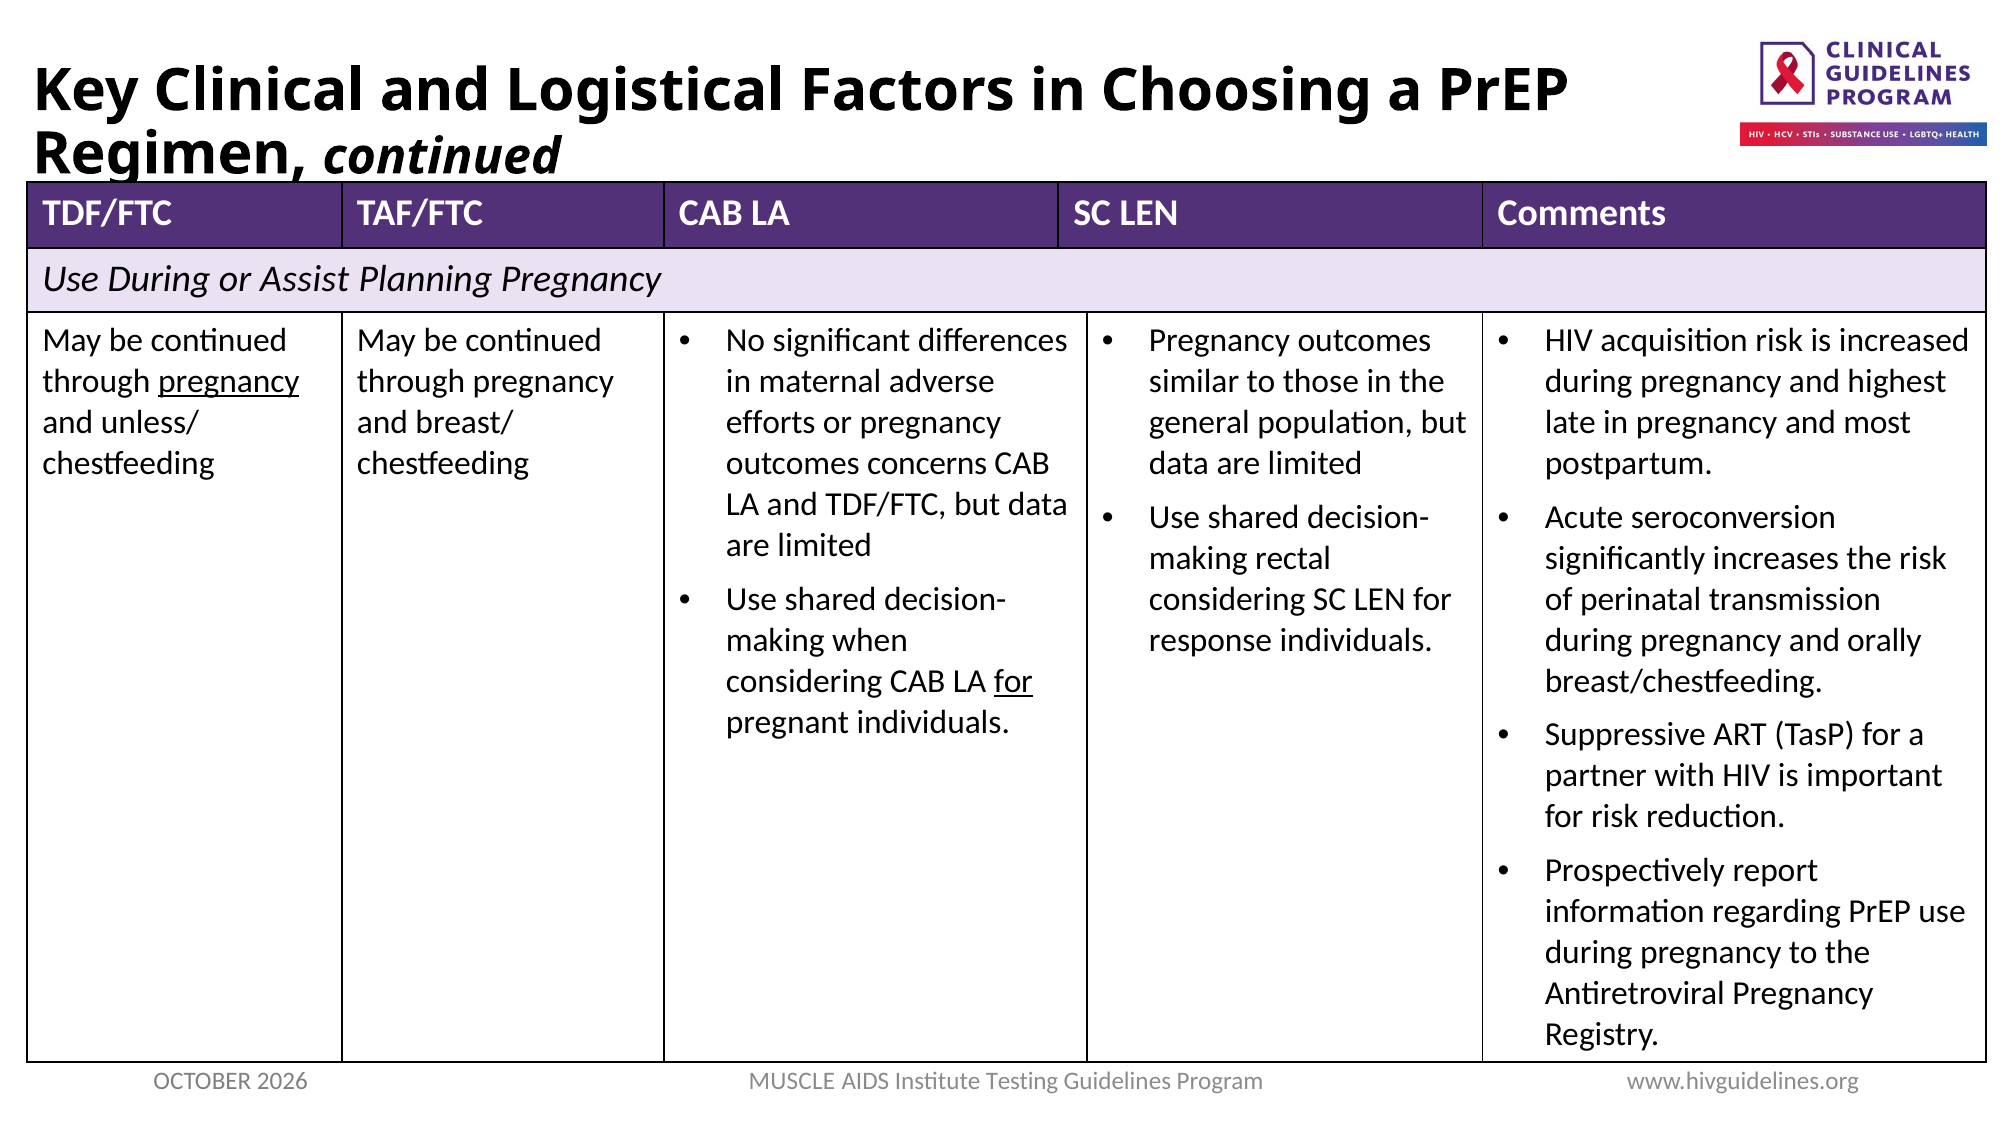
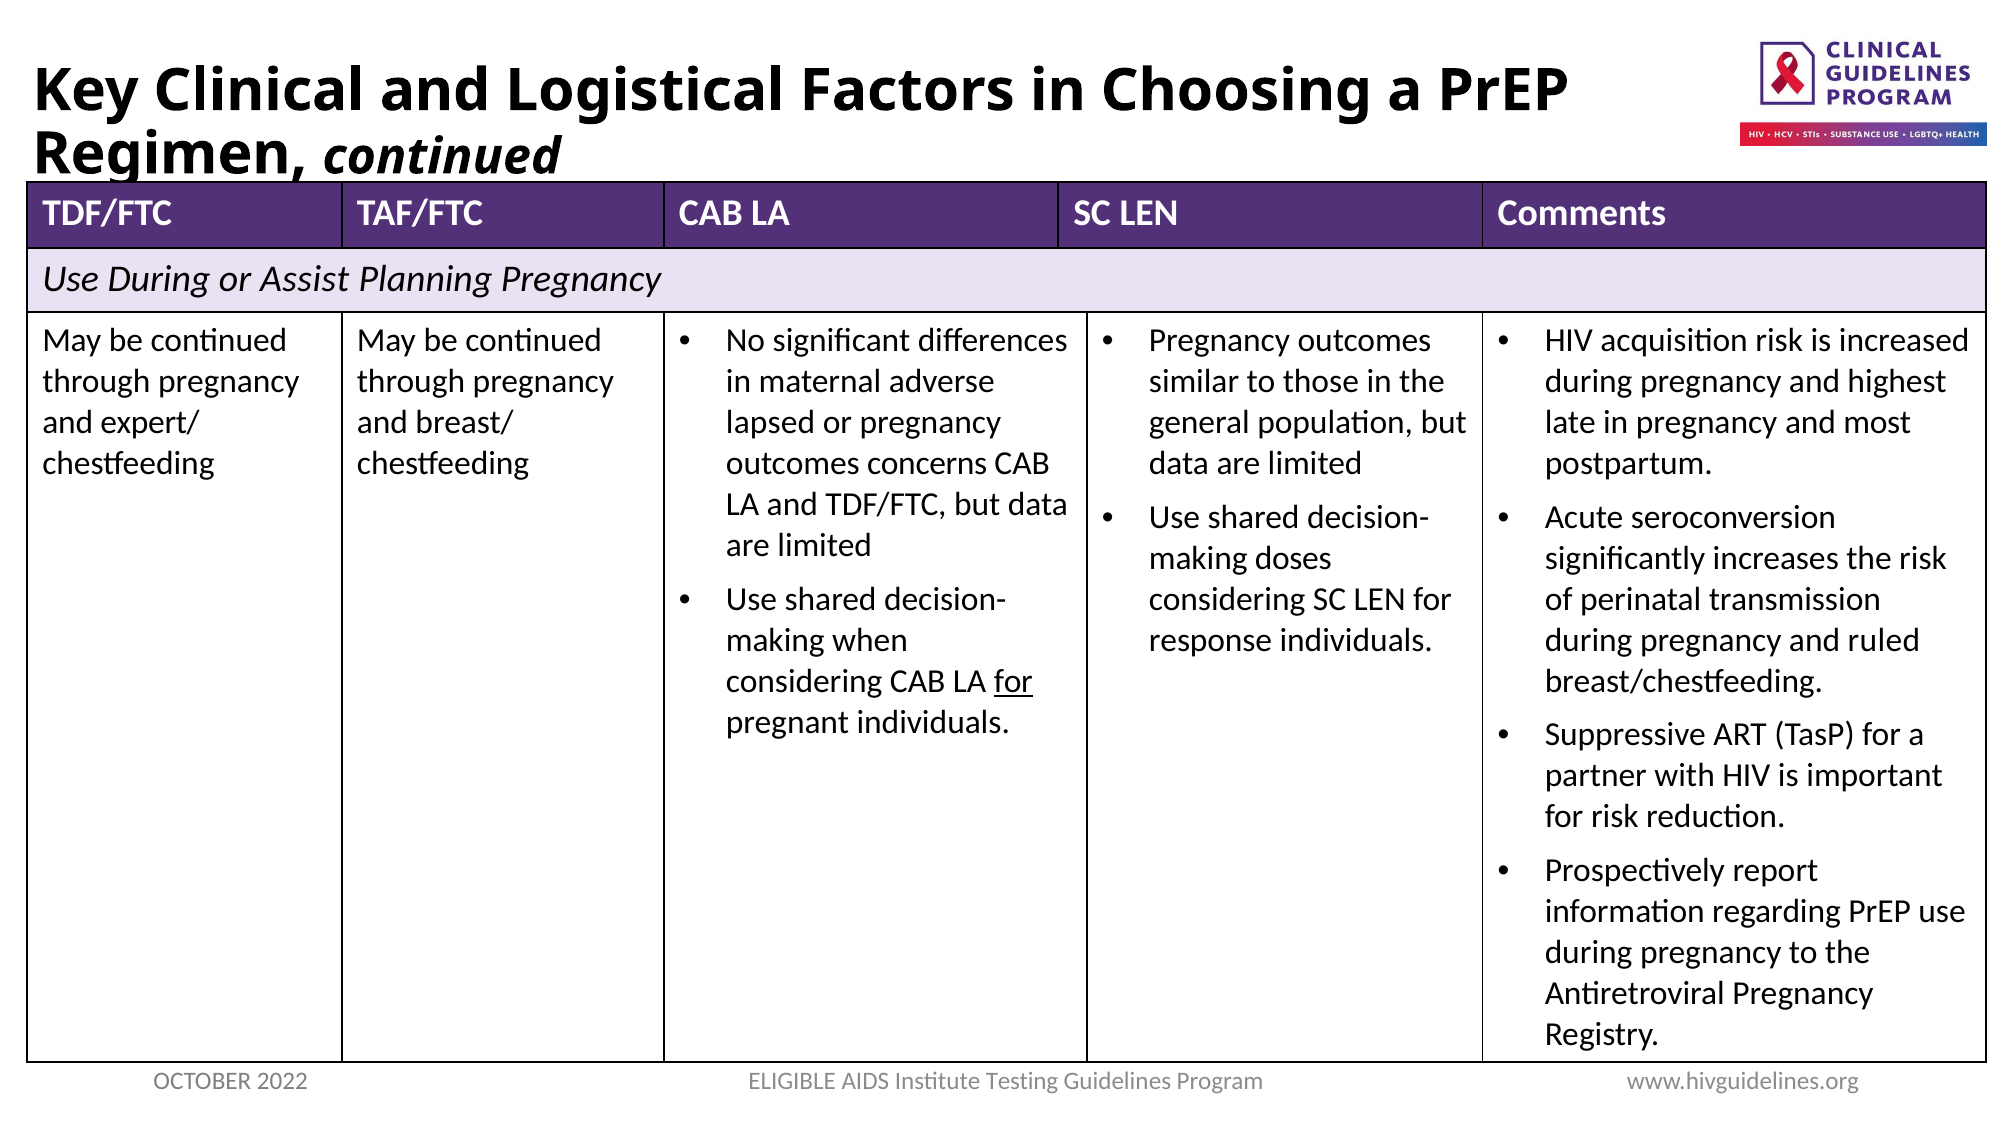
pregnancy underline: present -> none (229, 382)
unless/: unless/ -> expert/ (150, 423)
efforts: efforts -> lapsed (771, 423)
rectal: rectal -> doses (1293, 558)
orally: orally -> ruled (1884, 640)
MUSCLE: MUSCLE -> ELIGIBLE (792, 1081)
2026: 2026 -> 2022 (282, 1081)
